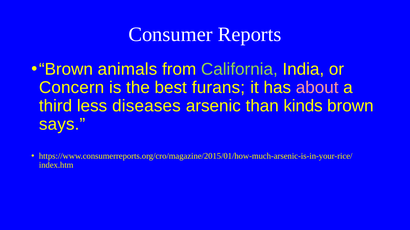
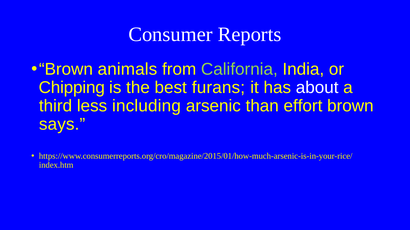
Concern: Concern -> Chipping (72, 88)
about colour: pink -> white (317, 88)
diseases: diseases -> including (146, 106)
kinds: kinds -> effort (303, 106)
